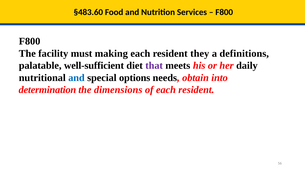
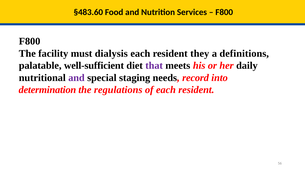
making: making -> dialysis (111, 54)
and colour: blue -> purple (76, 78)
options: options -> staging (135, 78)
obtain: obtain -> record (196, 78)
dimensions: dimensions -> regulations (118, 90)
